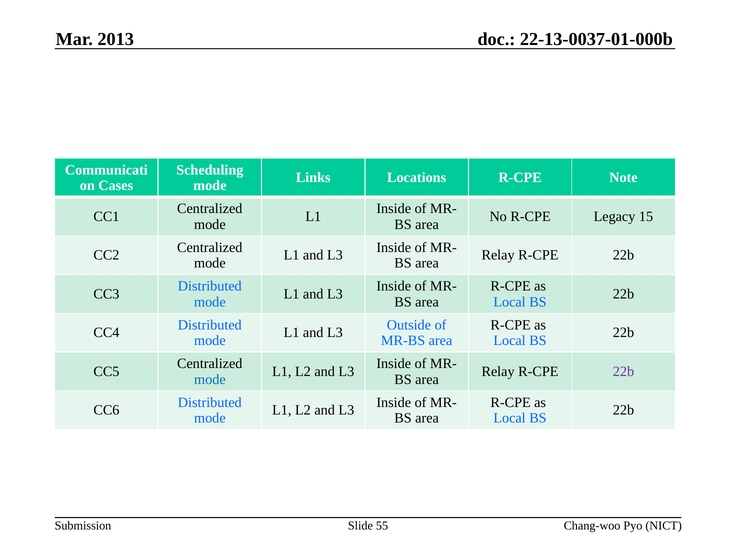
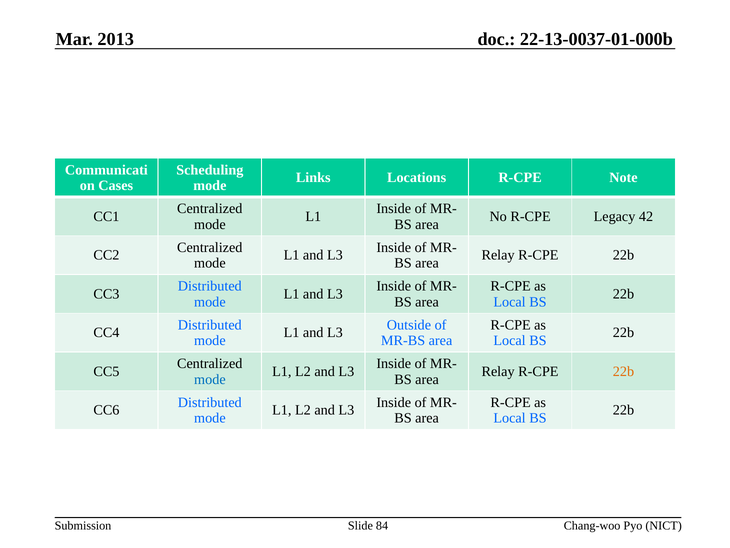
15: 15 -> 42 (646, 216)
22b colour: purple -> orange (624, 371)
55: 55 -> 84 (382, 525)
